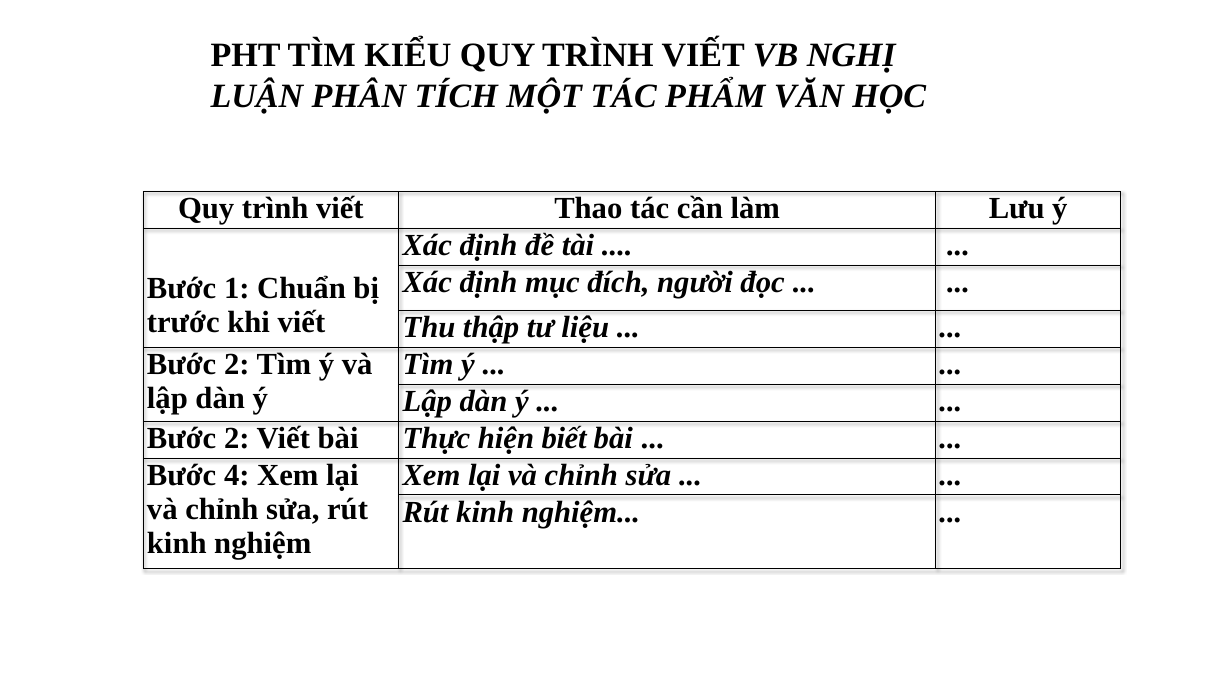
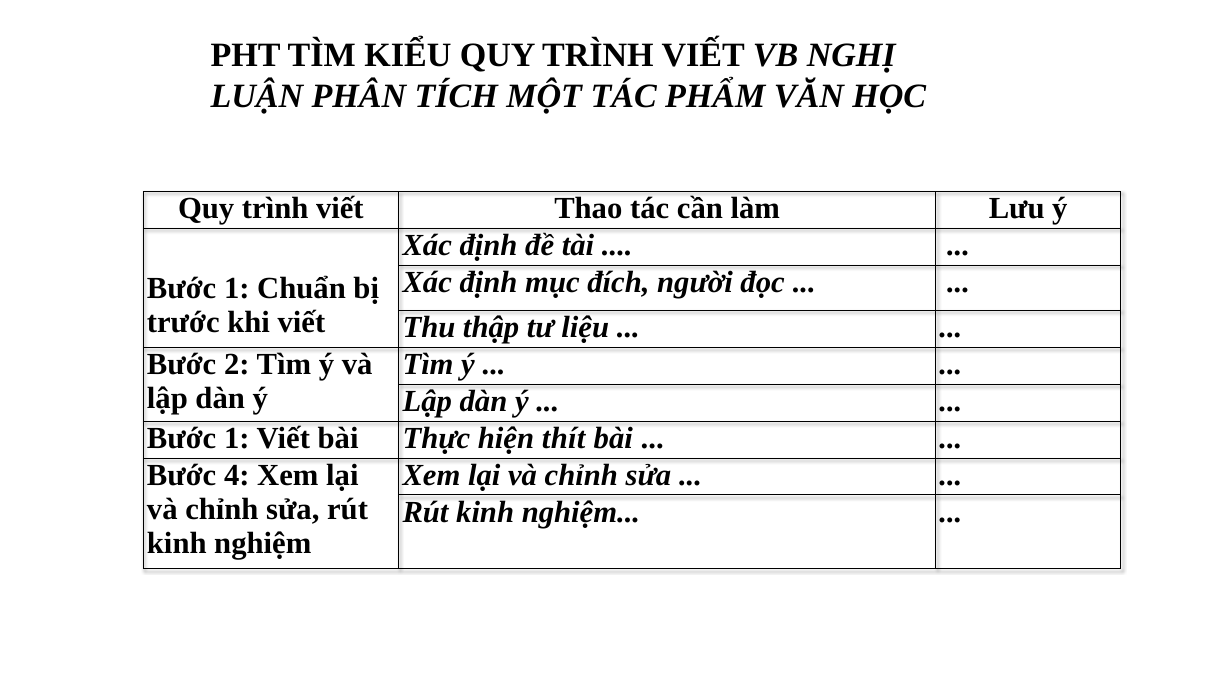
2: 2 -> 1 (237, 438)
biết: biết -> thít (564, 438)
